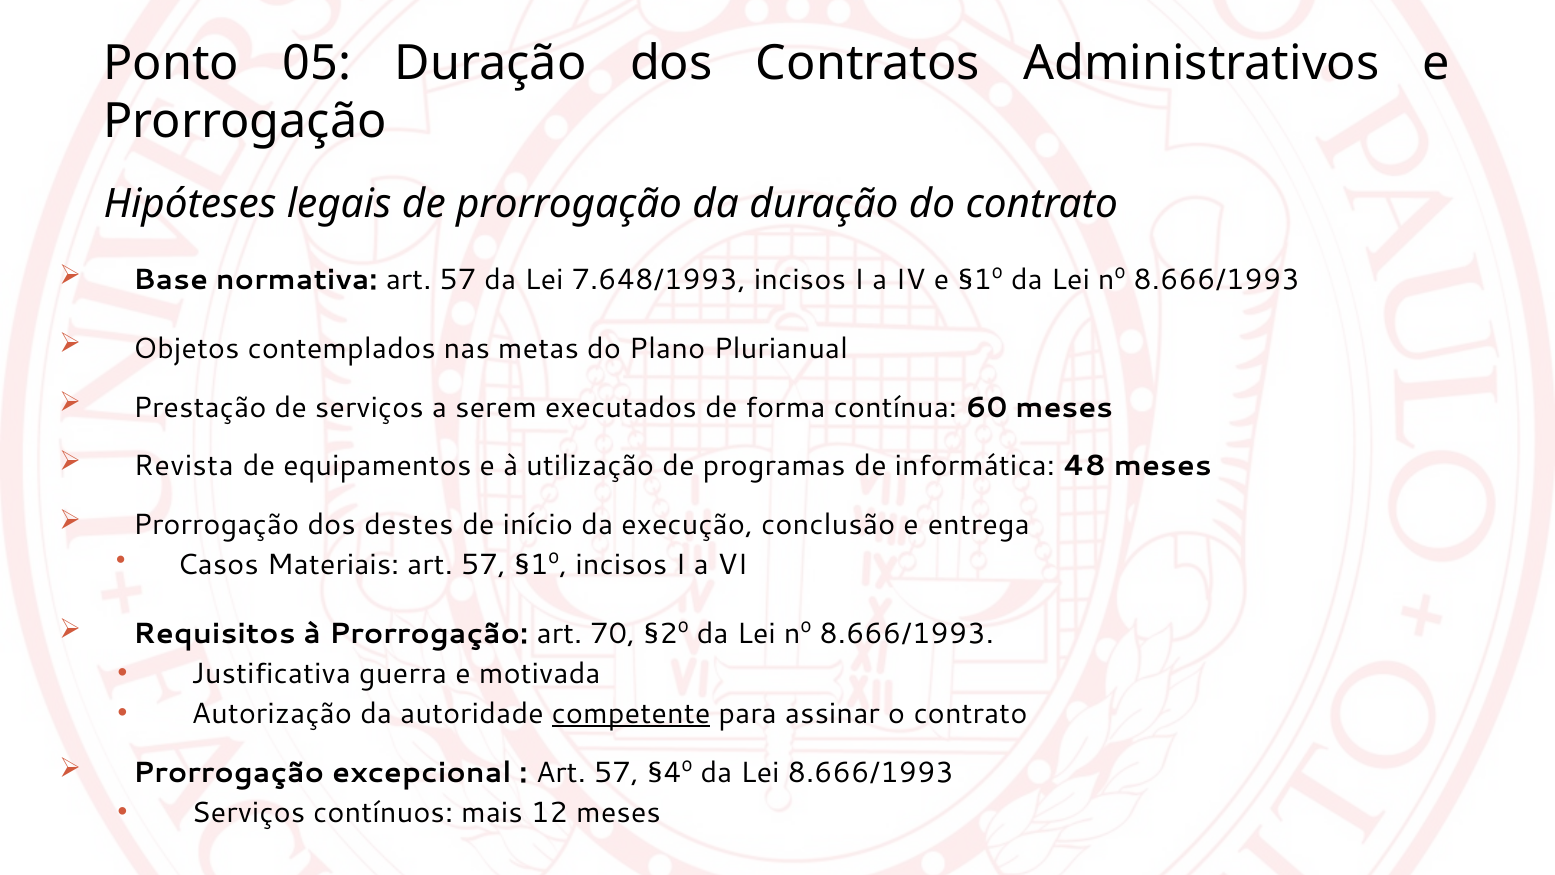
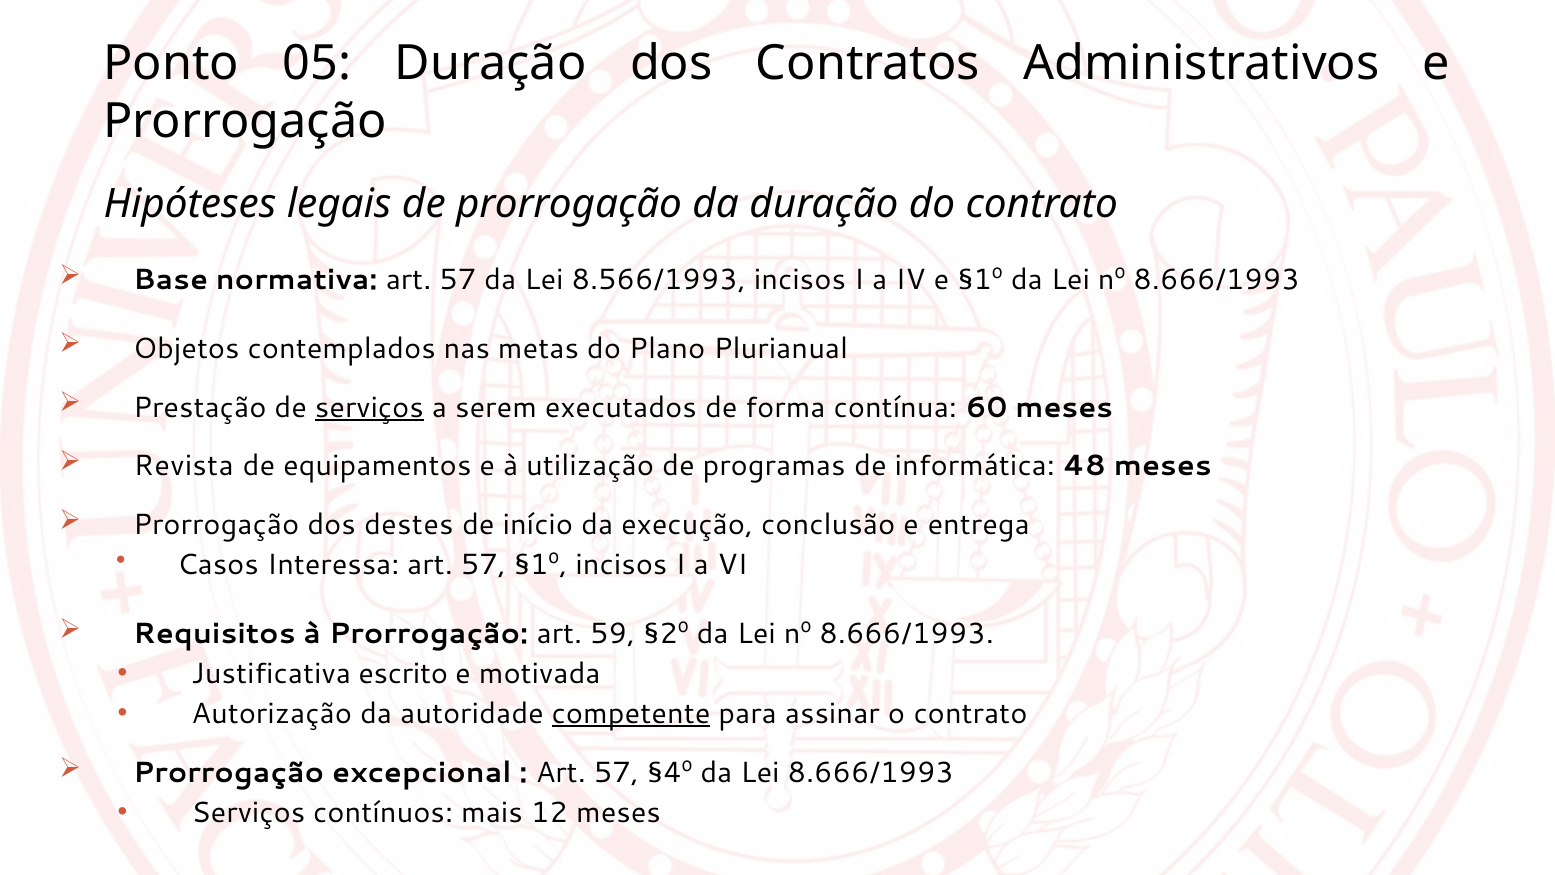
7.648/1993: 7.648/1993 -> 8.566/1993 (659, 280)
serviços underline: none -> present (369, 407)
Materiais: Materiais -> Interessa (333, 565)
70: 70 -> 59 (613, 634)
guerra: guerra -> escrito (403, 674)
